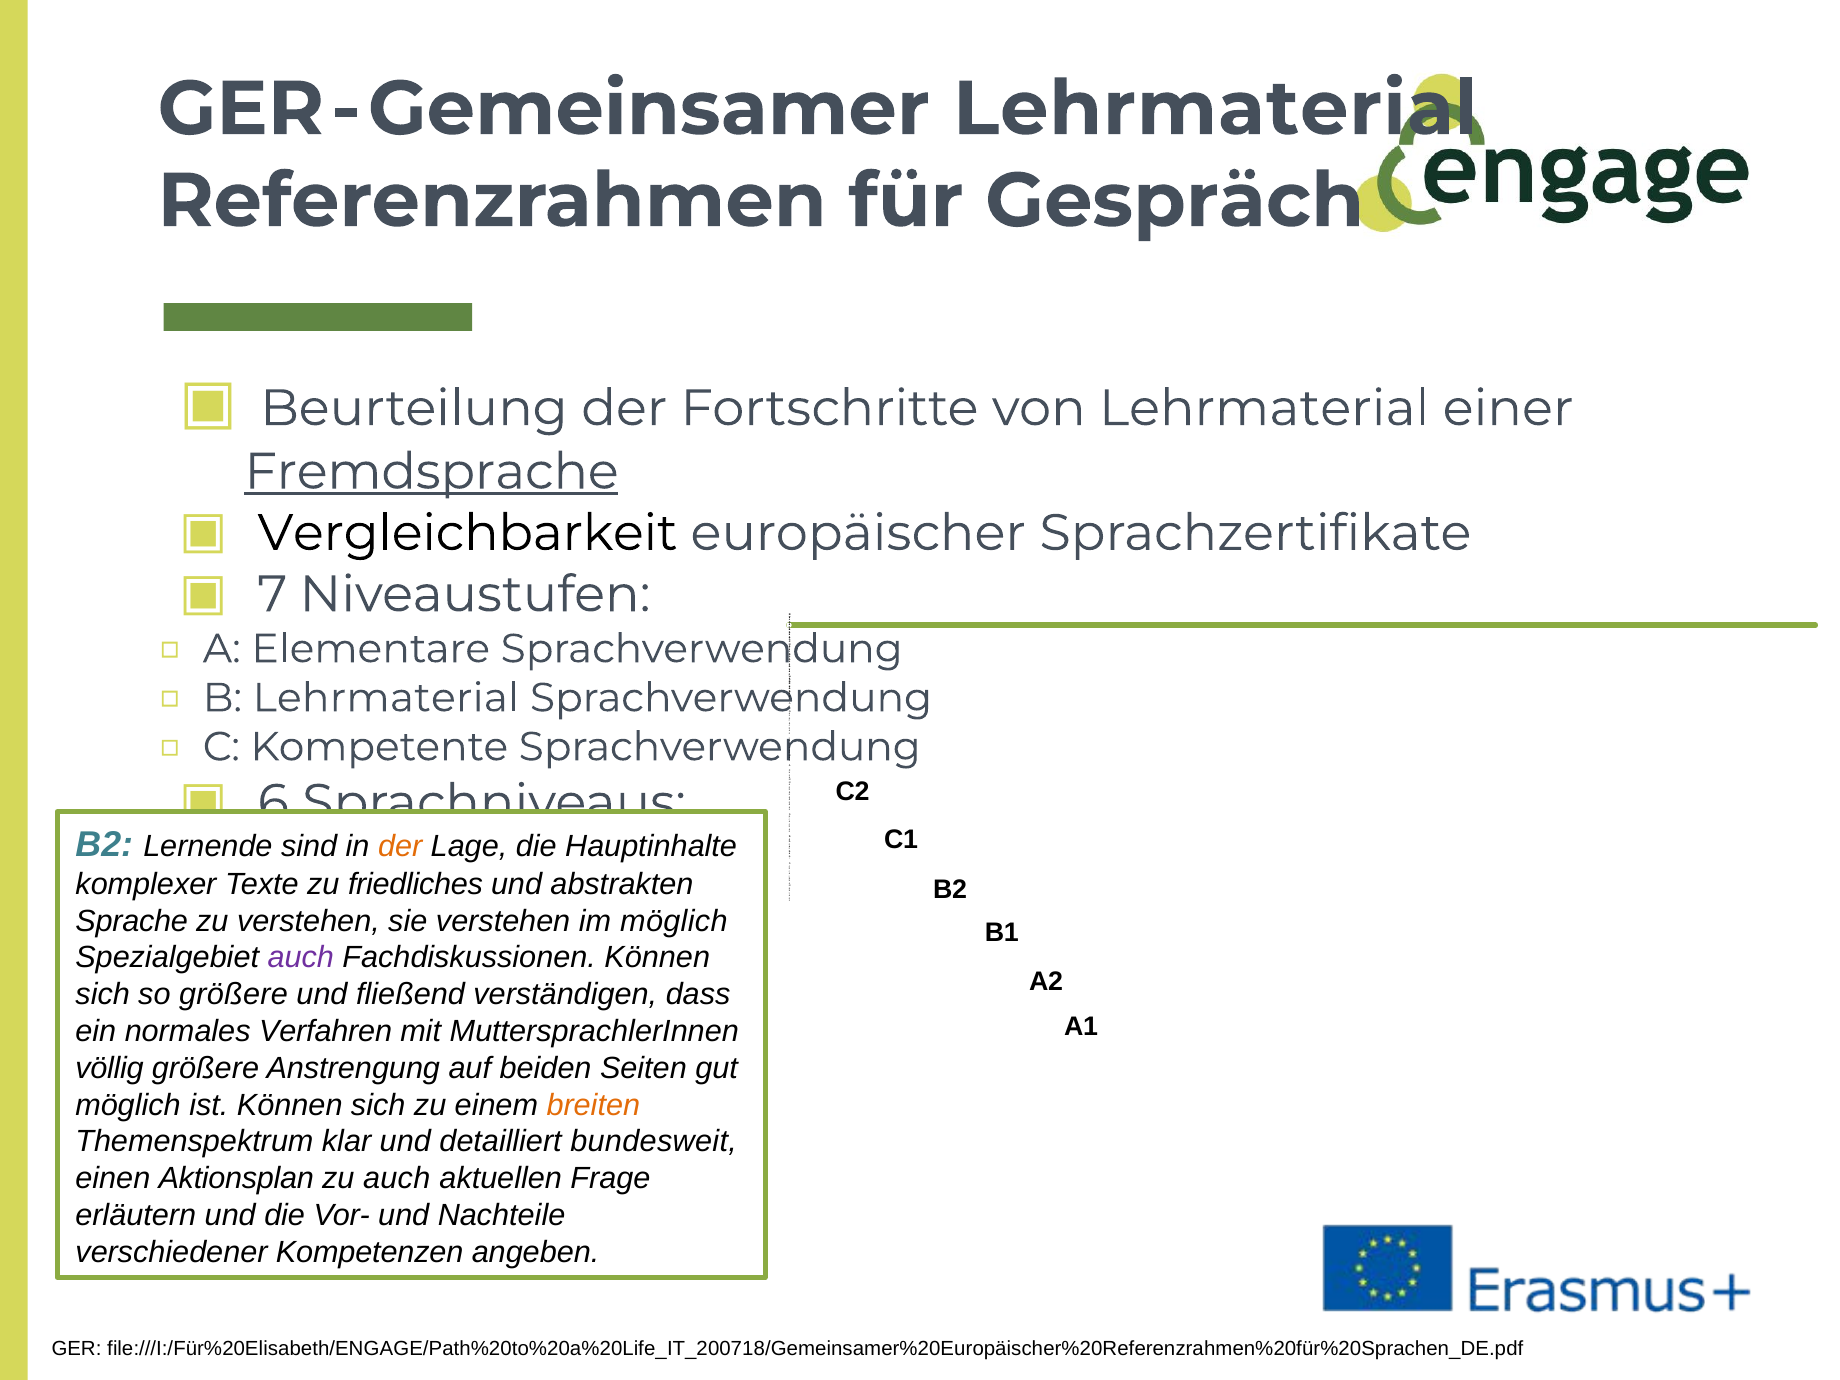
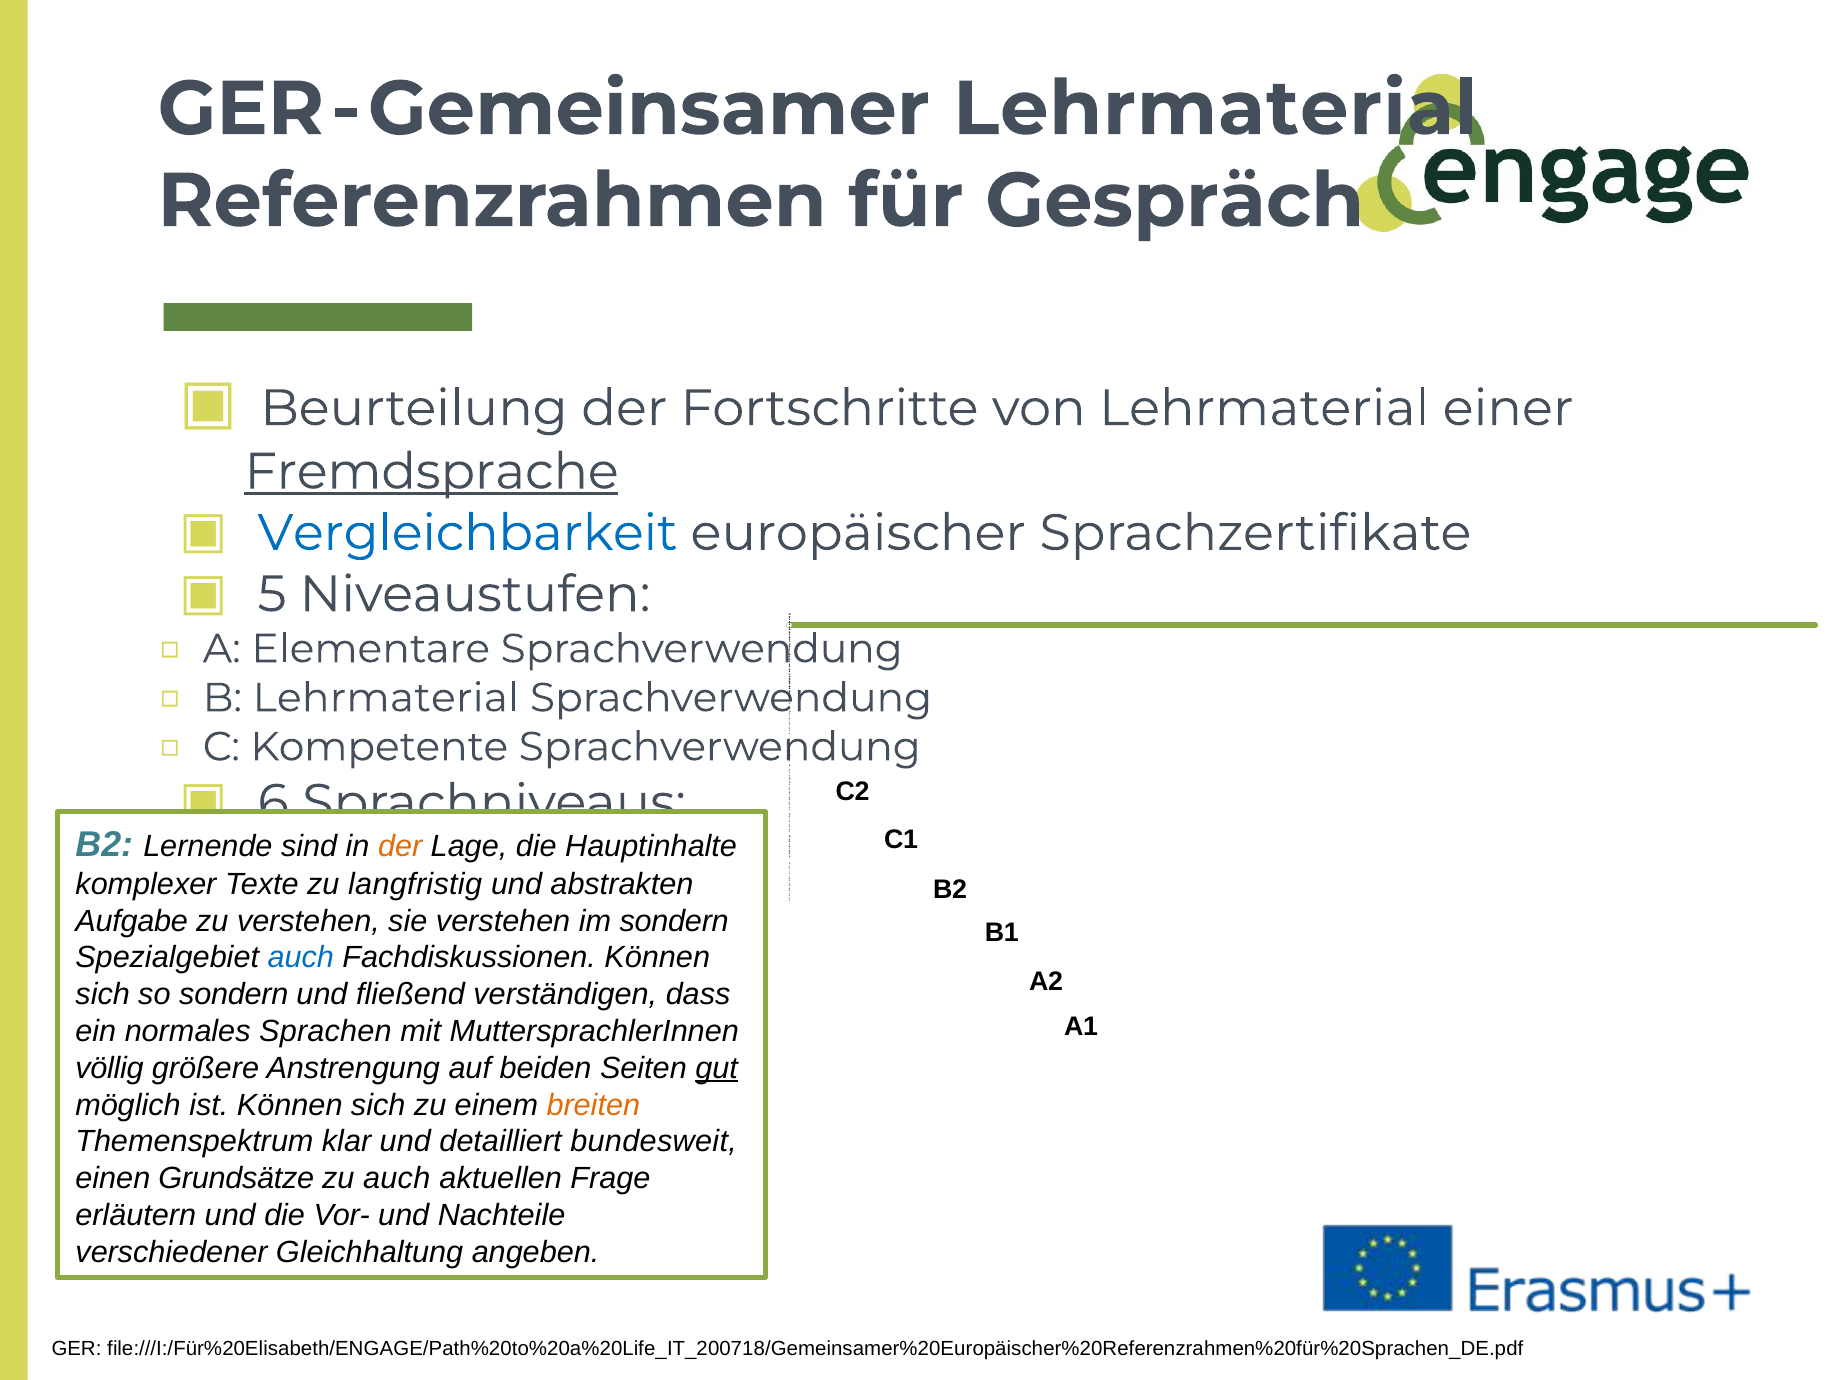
Vergleichbarkeit colour: black -> blue (468, 533)
7: 7 -> 5 (272, 594)
friedliches: friedliches -> langfristig (415, 884)
Sprache: Sprache -> Aufgabe (132, 921)
im möglich: möglich -> sondern (674, 921)
auch colour: purple -> blue (301, 958)
so größere: größere -> sondern (234, 994)
Verfahren: Verfahren -> Sprachen (325, 1031)
gut underline: none -> present (717, 1068)
Aktionsplan: Aktionsplan -> Grundsätze (236, 1178)
Kompetenzen: Kompetenzen -> Gleichhaltung (370, 1252)
